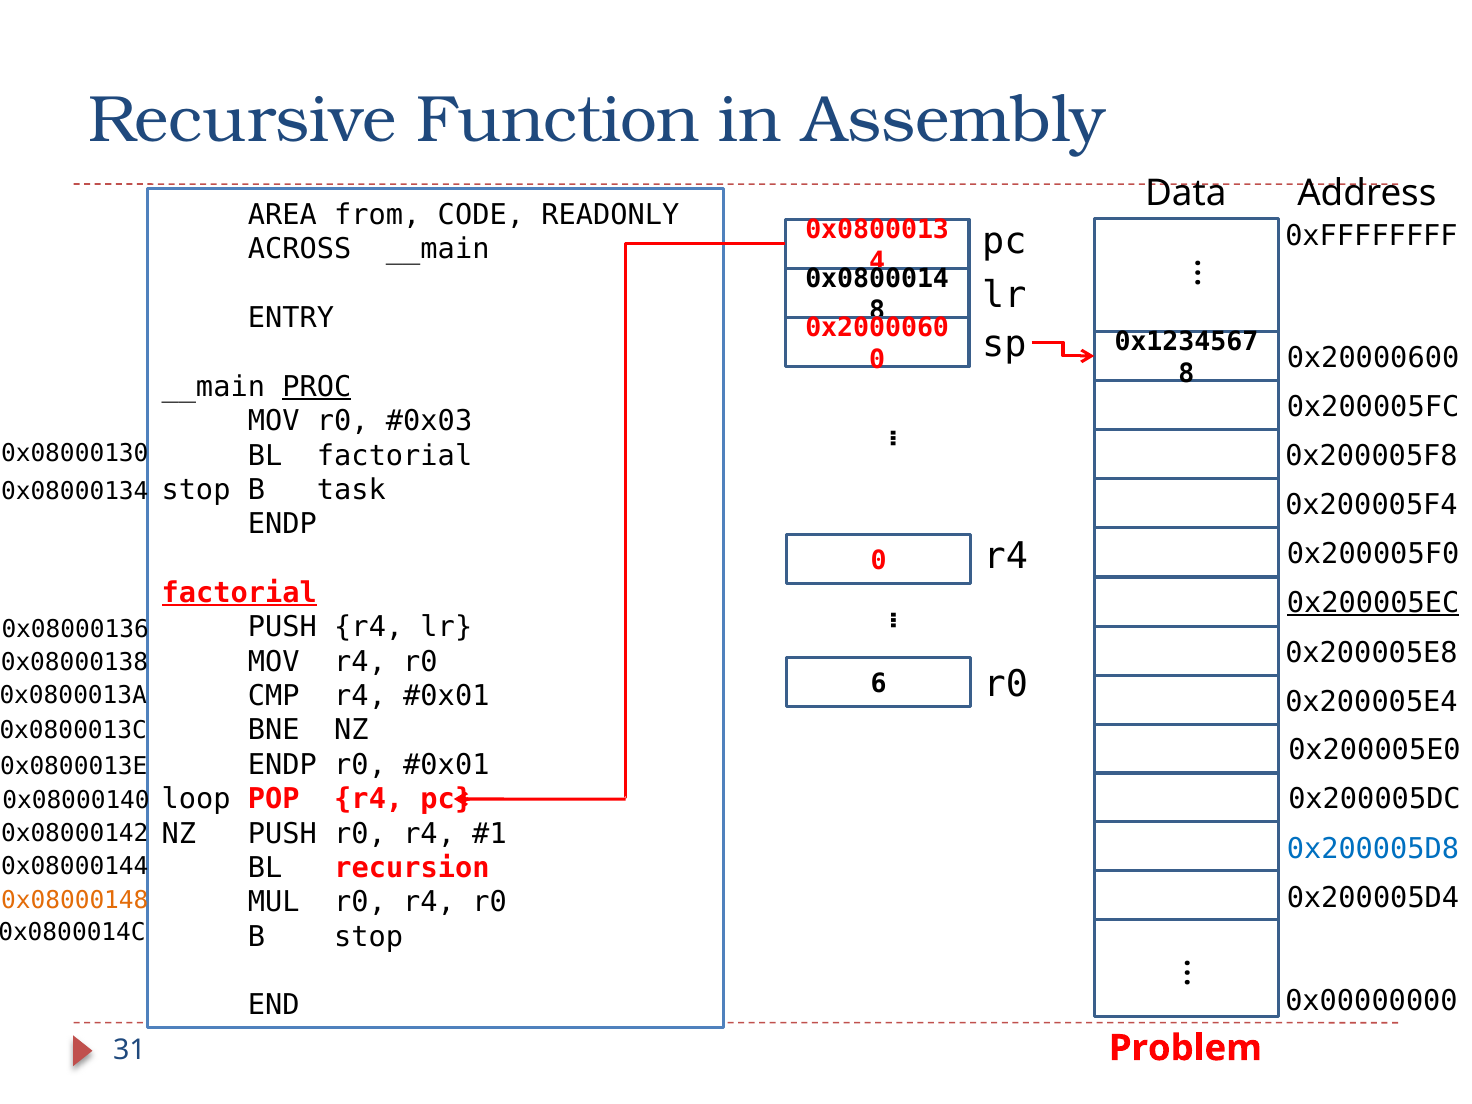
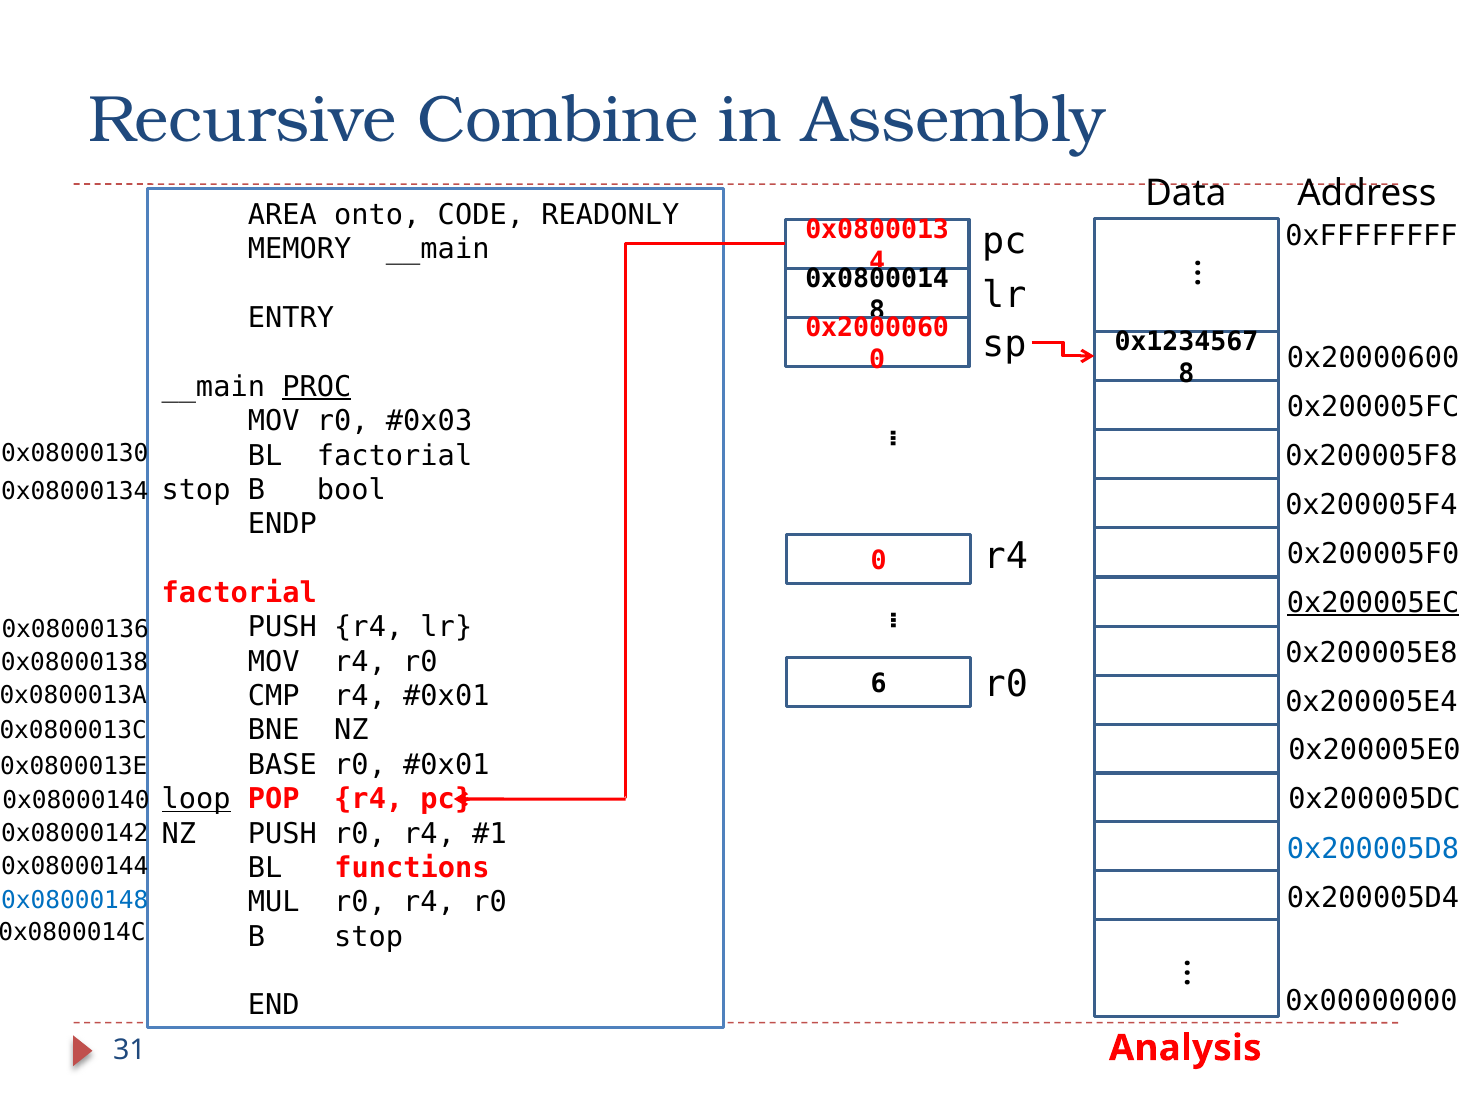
Function: Function -> Combine (558, 120)
from: from -> onto (377, 215)
ACROSS: ACROSS -> MEMORY (300, 249)
task: task -> bool (351, 490)
factorial underline: present -> none (239, 593)
ENDP: ENDP -> BASE (282, 765)
loop underline: none -> present (196, 799)
recursion: recursion -> functions (412, 868)
0x08000148 colour: orange -> blue (75, 900)
Problem: Problem -> Analysis (1185, 1048)
